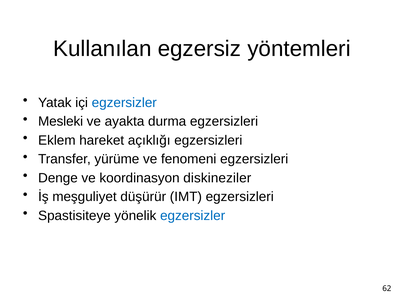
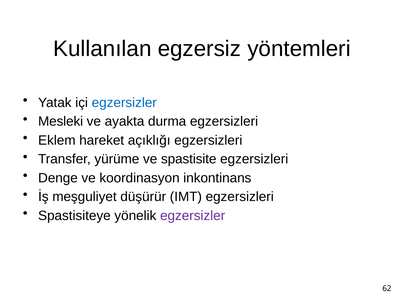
fenomeni: fenomeni -> spastisite (189, 159)
diskineziler: diskineziler -> inkontinans (217, 178)
egzersizler colour: blue -> purple (193, 216)
